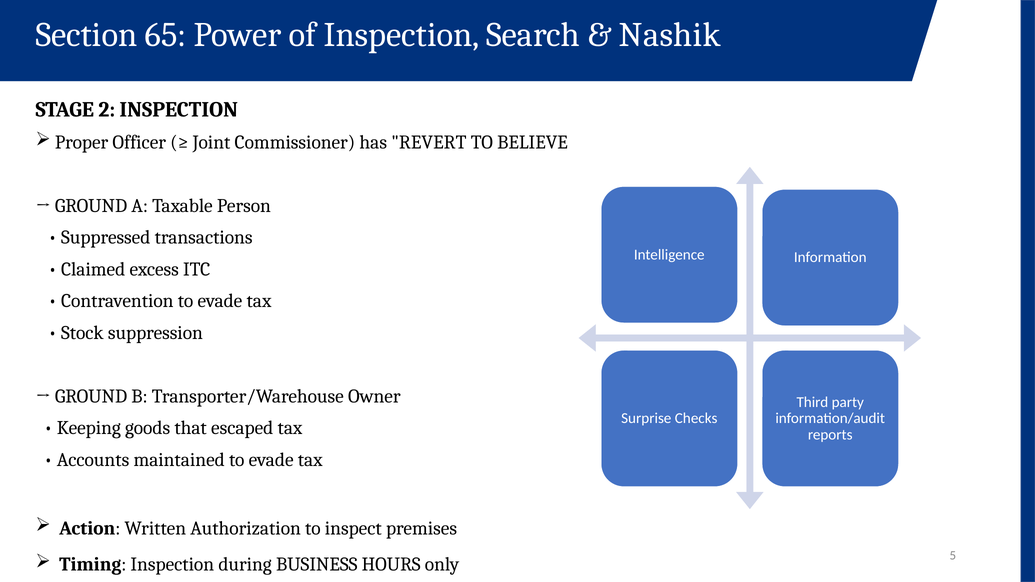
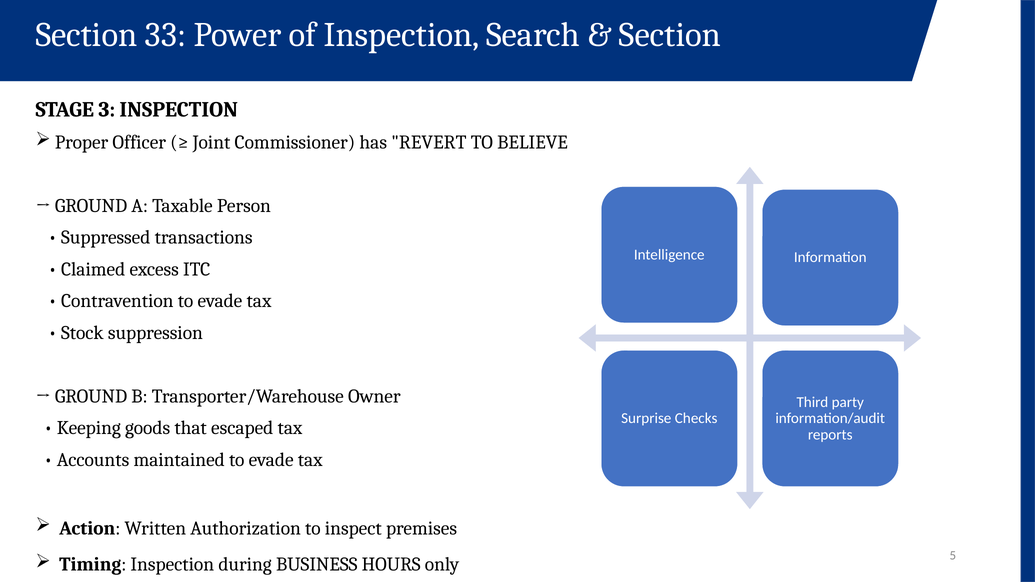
65: 65 -> 33 (166, 35)
Nashik: Nashik -> Section (670, 35)
2: 2 -> 3 (107, 109)
